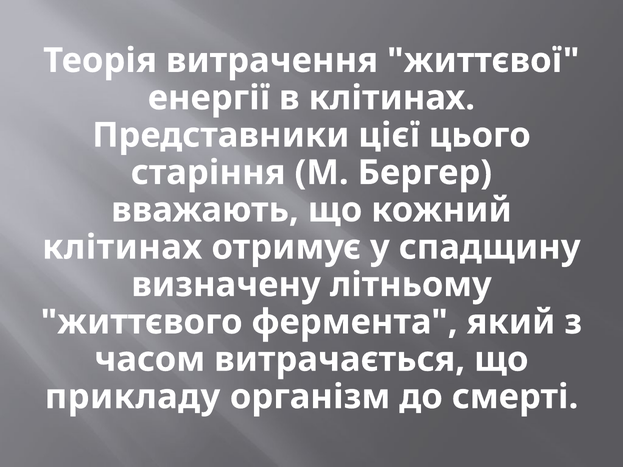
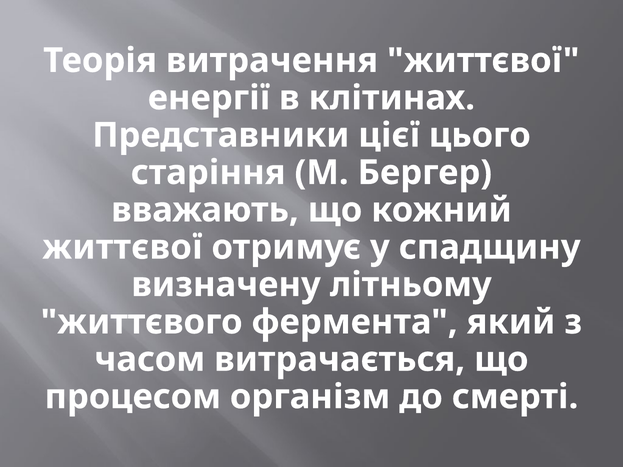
клітинах: клітинах -> життєвої (122, 247)
прикладу: прикладу -> процесом (133, 397)
